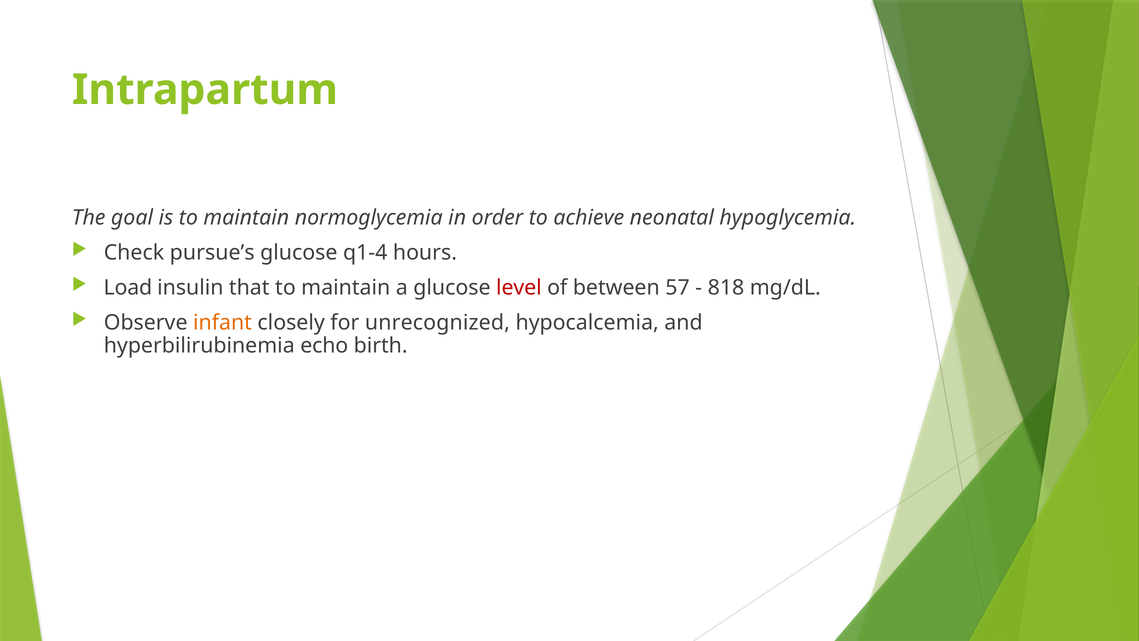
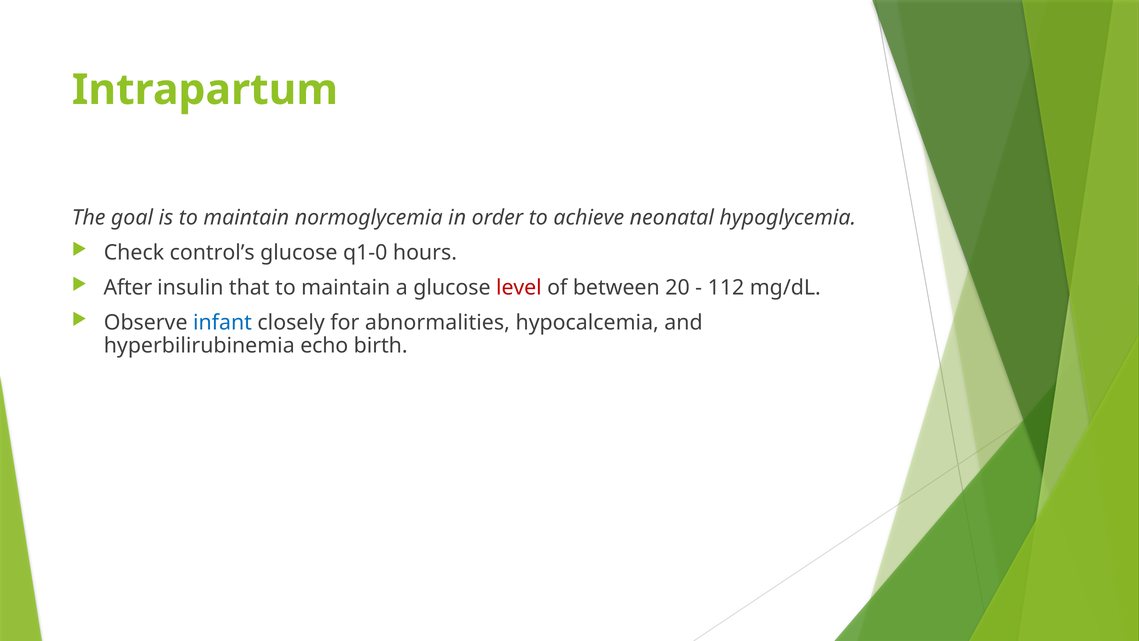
pursue’s: pursue’s -> control’s (212, 252)
q1-4: q1-4 -> q1-0 (365, 252)
Load: Load -> After (128, 287)
57: 57 -> 20 (678, 287)
818: 818 -> 112 (726, 287)
infant colour: orange -> blue (222, 322)
unrecognized: unrecognized -> abnormalities (437, 322)
